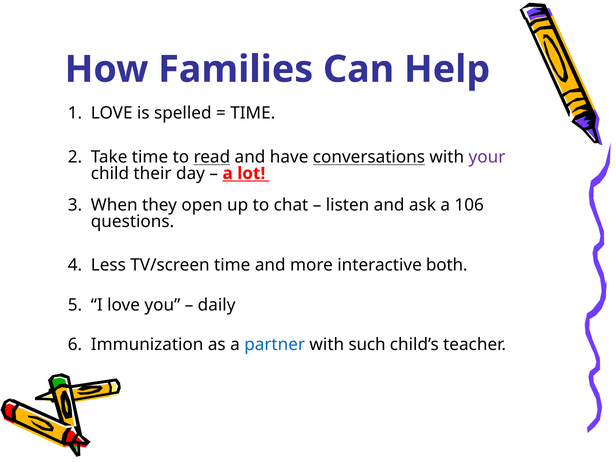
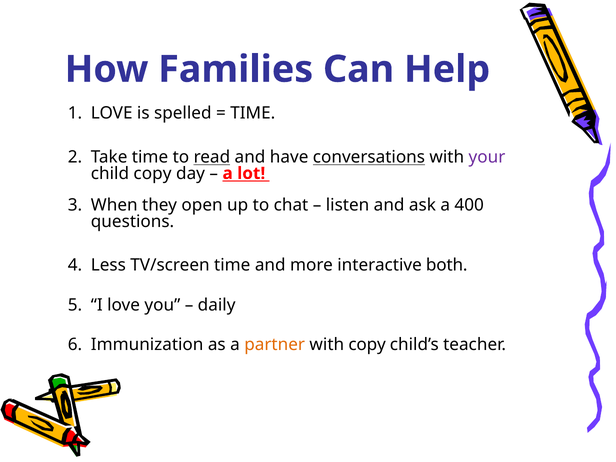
child their: their -> copy (152, 173)
106: 106 -> 400 (469, 205)
partner colour: blue -> orange (275, 345)
with such: such -> copy (367, 345)
